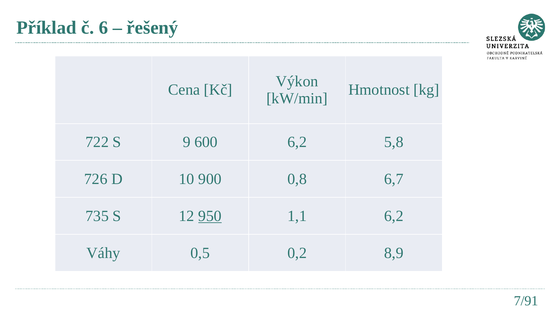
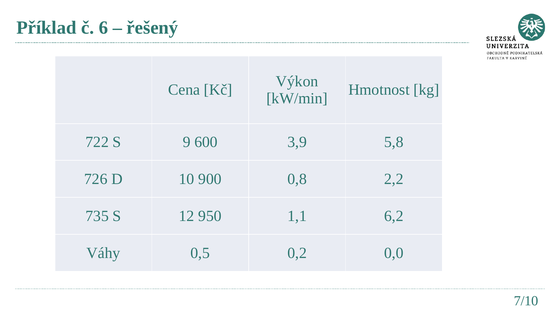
600 6,2: 6,2 -> 3,9 (297, 142)
6,7: 6,7 -> 2,2 (394, 179)
950 underline: present -> none (210, 216)
8,9: 8,9 -> 0,0 (394, 253)
7/91: 7/91 -> 7/10 (526, 301)
